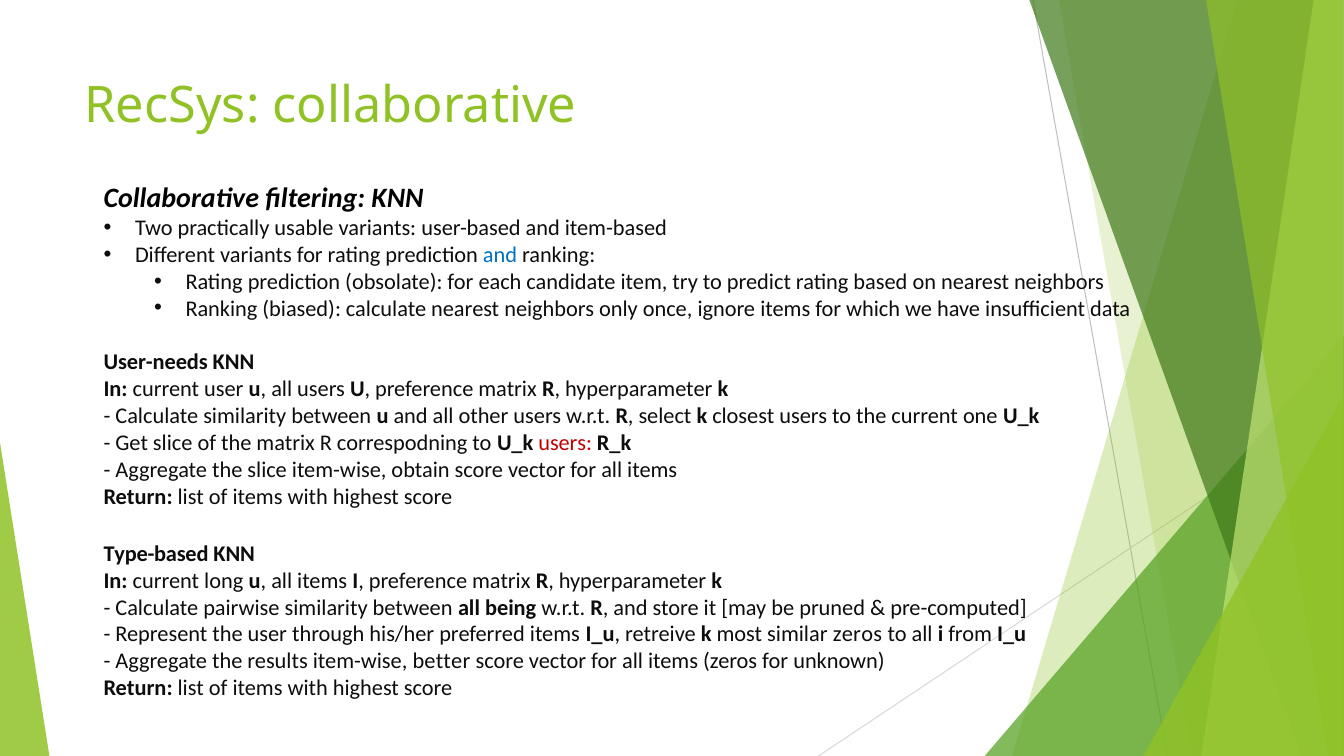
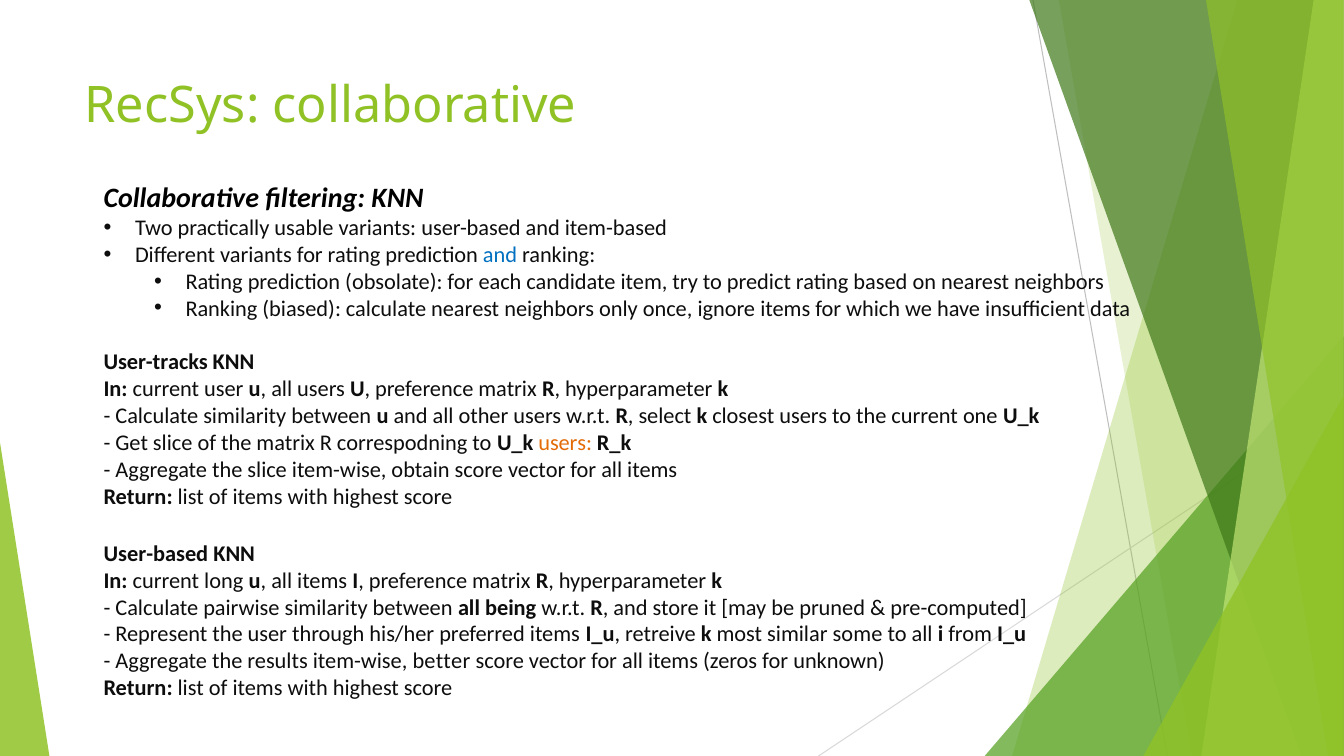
User-needs: User-needs -> User-tracks (156, 363)
users colour: red -> orange (565, 443)
Type-based: Type-based -> User-based (156, 554)
similar zeros: zeros -> some (857, 635)
